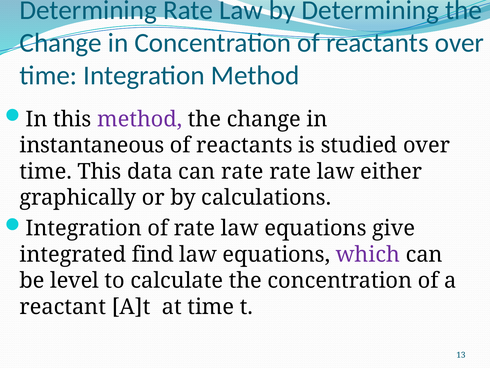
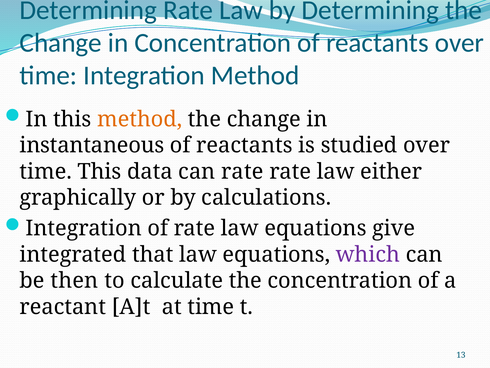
method colour: purple -> orange (140, 119)
find: find -> that (153, 254)
level: level -> then (74, 280)
